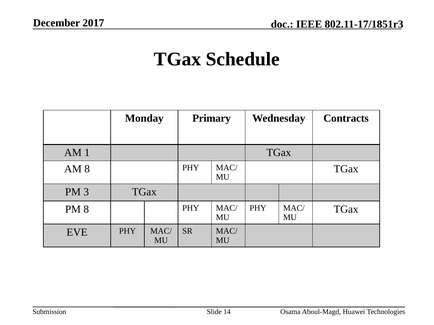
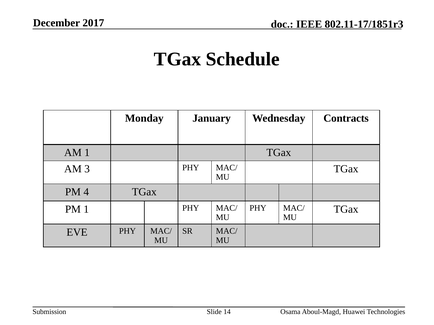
Primary: Primary -> January (212, 119)
AM 8: 8 -> 3 (87, 169)
3: 3 -> 4 (86, 192)
PM 8: 8 -> 1 (86, 210)
